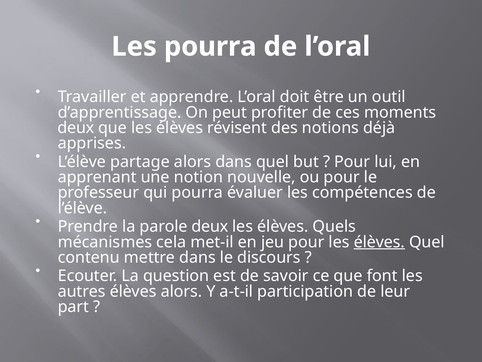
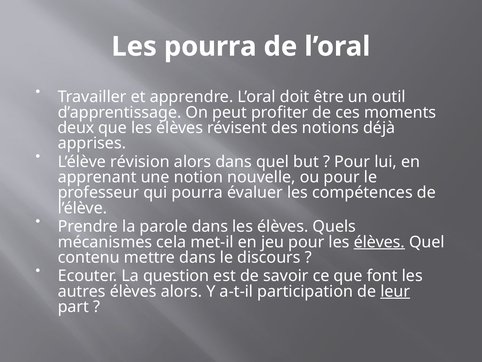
partage: partage -> révision (140, 162)
parole deux: deux -> dans (210, 226)
leur underline: none -> present (395, 291)
